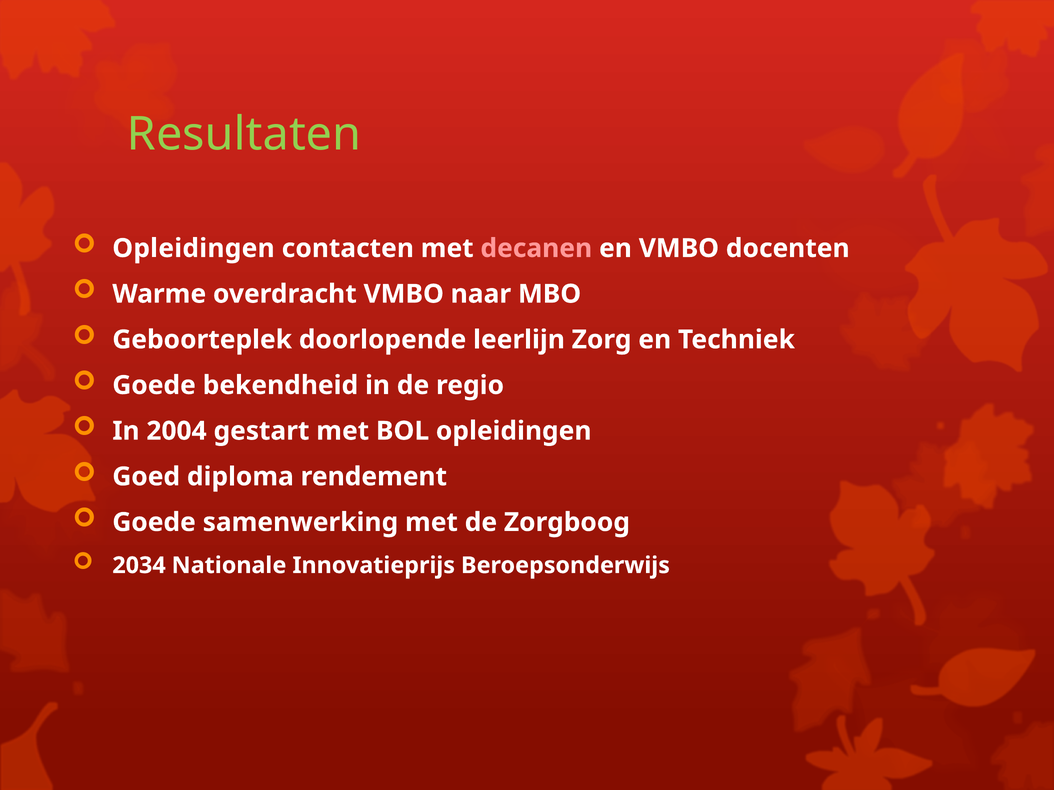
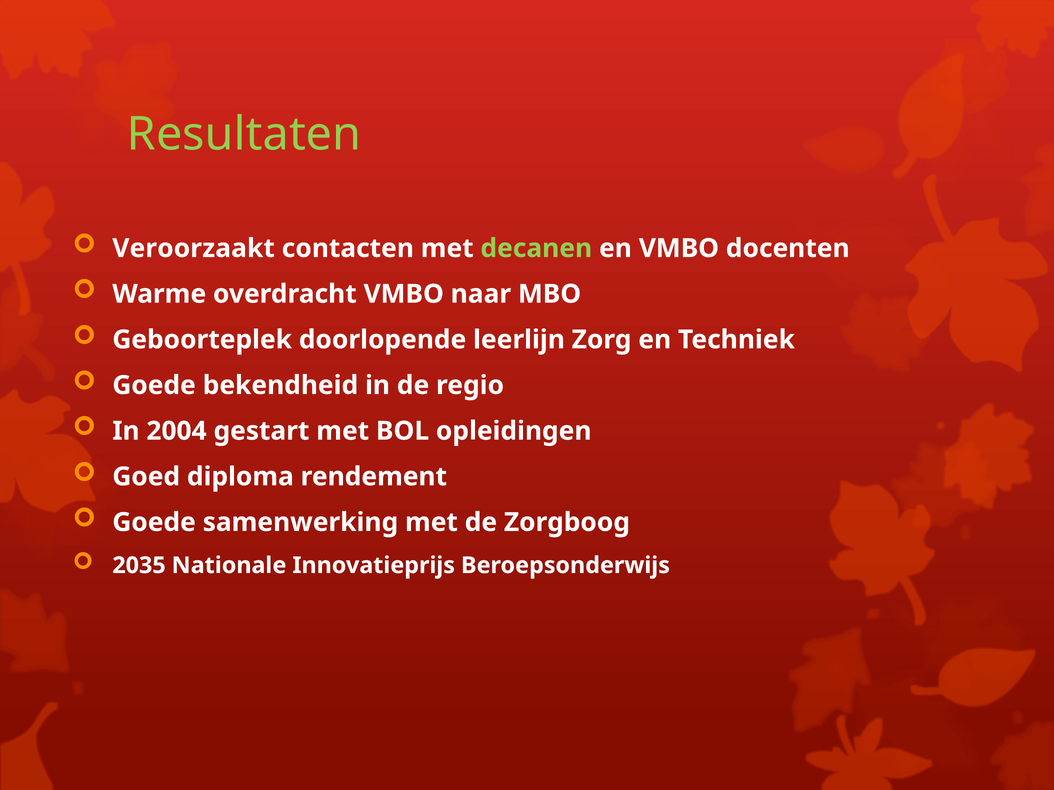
Opleidingen: Opleidingen -> Veroorzaakt (194, 248)
decanen colour: pink -> light green (536, 248)
2034: 2034 -> 2035 (139, 566)
